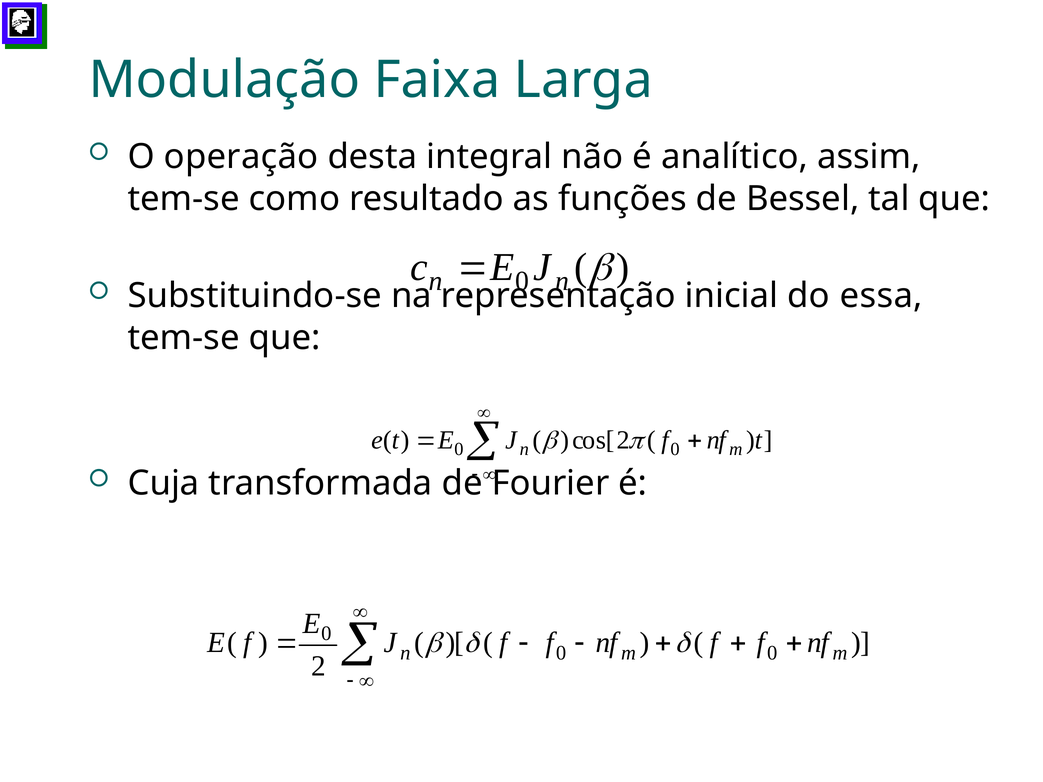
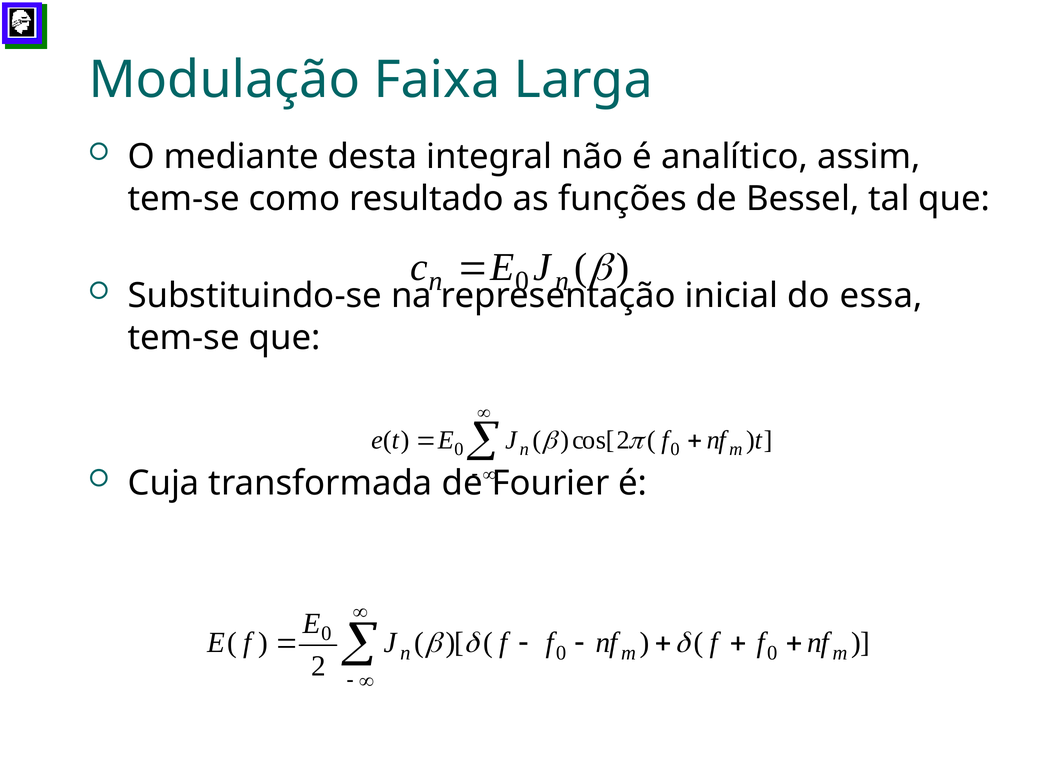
operação: operação -> mediante (241, 157)
